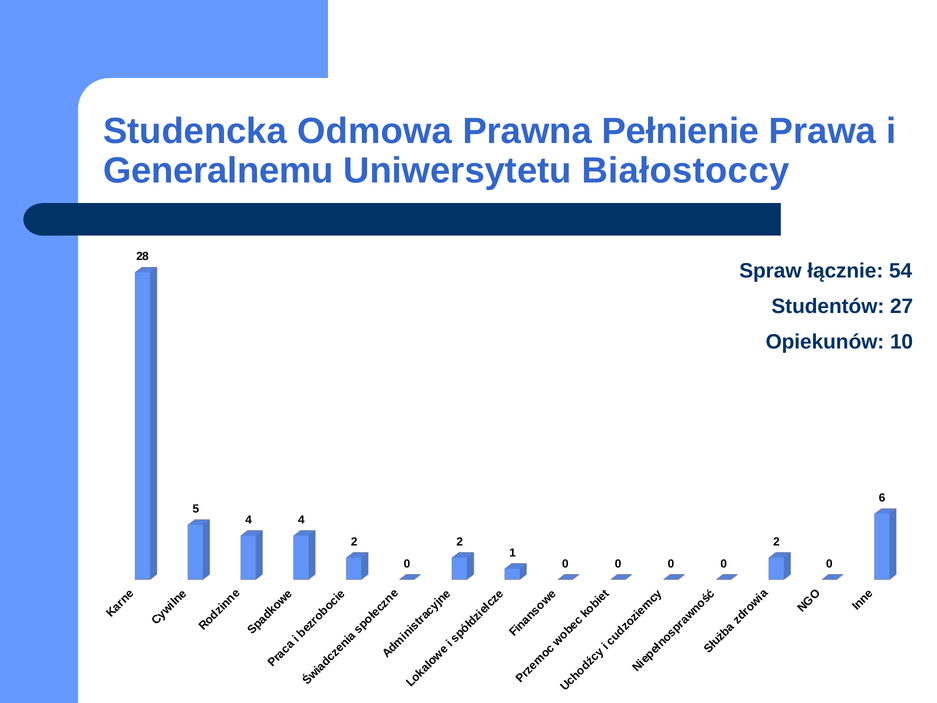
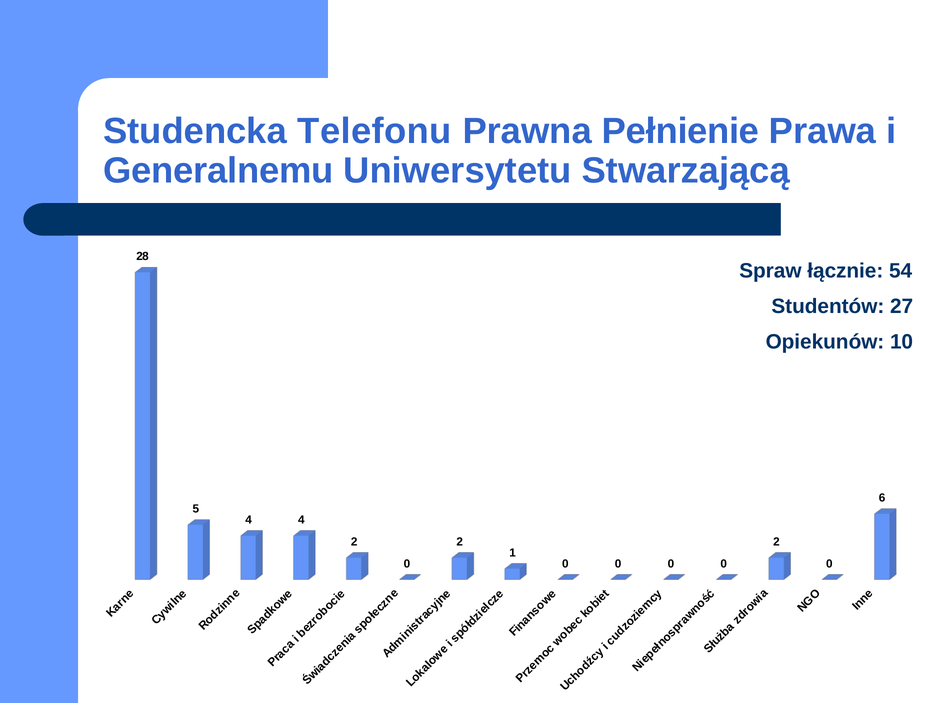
Odmowa: Odmowa -> Telefonu (375, 131)
Białostoccy: Białostoccy -> Stwarzającą (686, 171)
